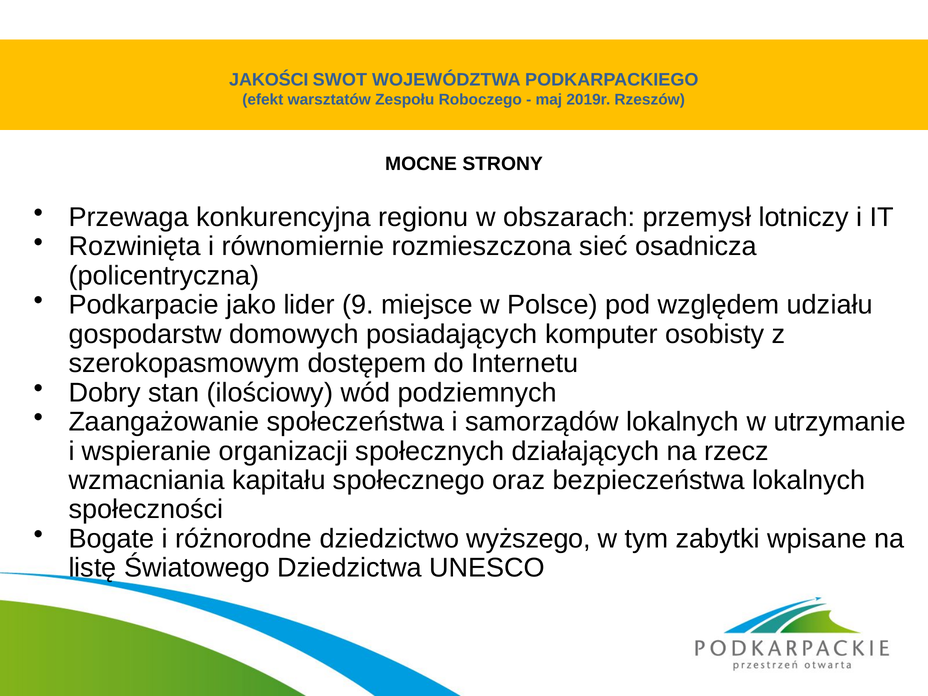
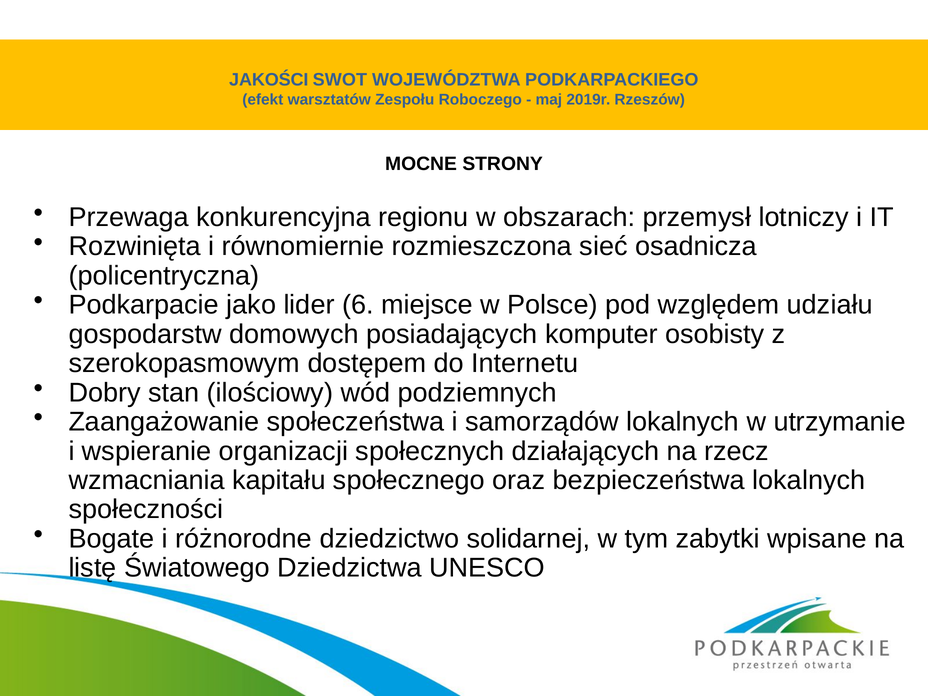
9: 9 -> 6 (358, 305)
wyższego: wyższego -> solidarnej (528, 539)
